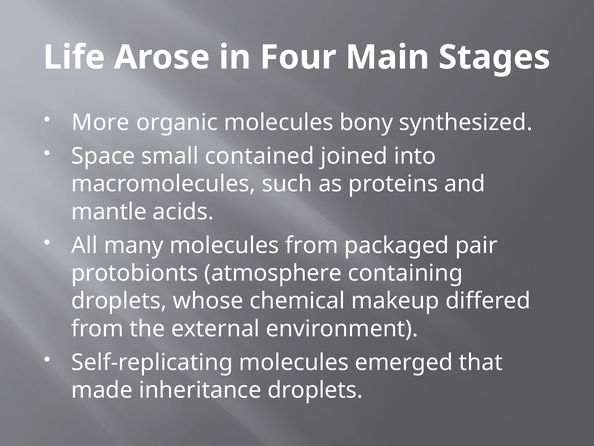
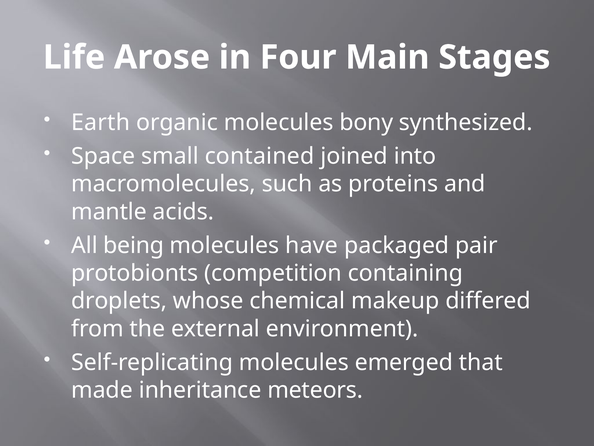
More: More -> Earth (101, 122)
many: many -> being (134, 245)
molecules from: from -> have (312, 245)
atmosphere: atmosphere -> competition (273, 273)
inheritance droplets: droplets -> meteors (315, 390)
